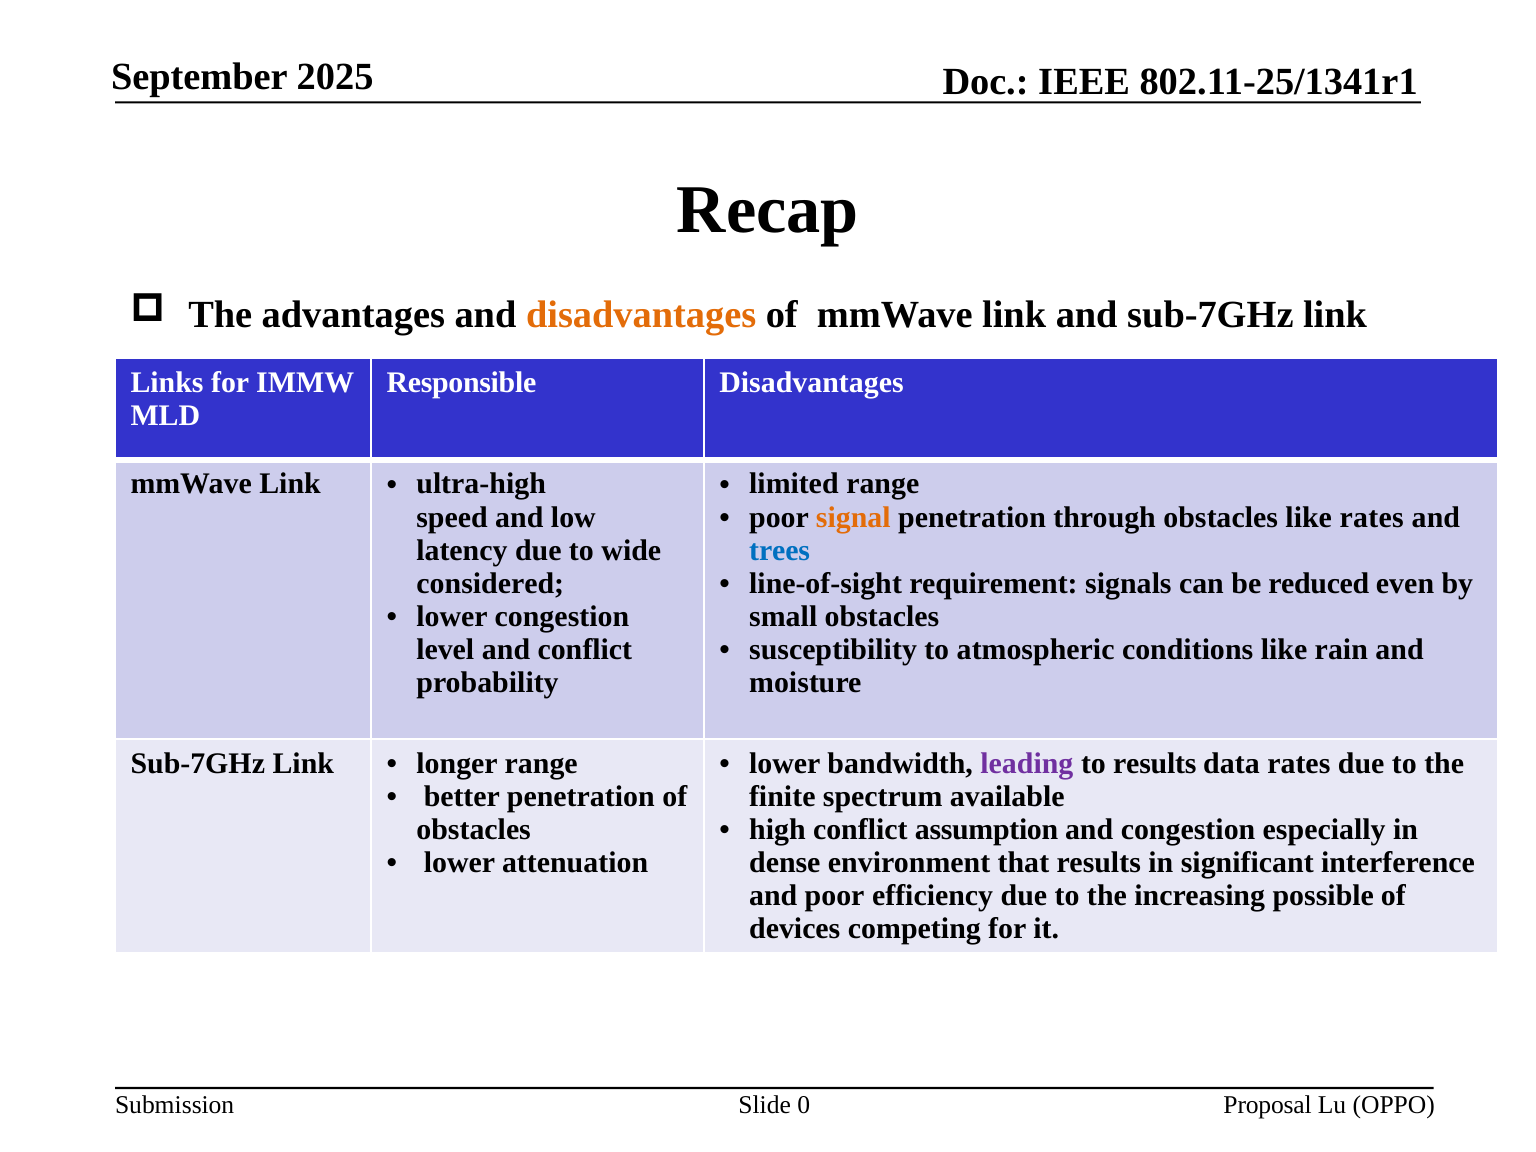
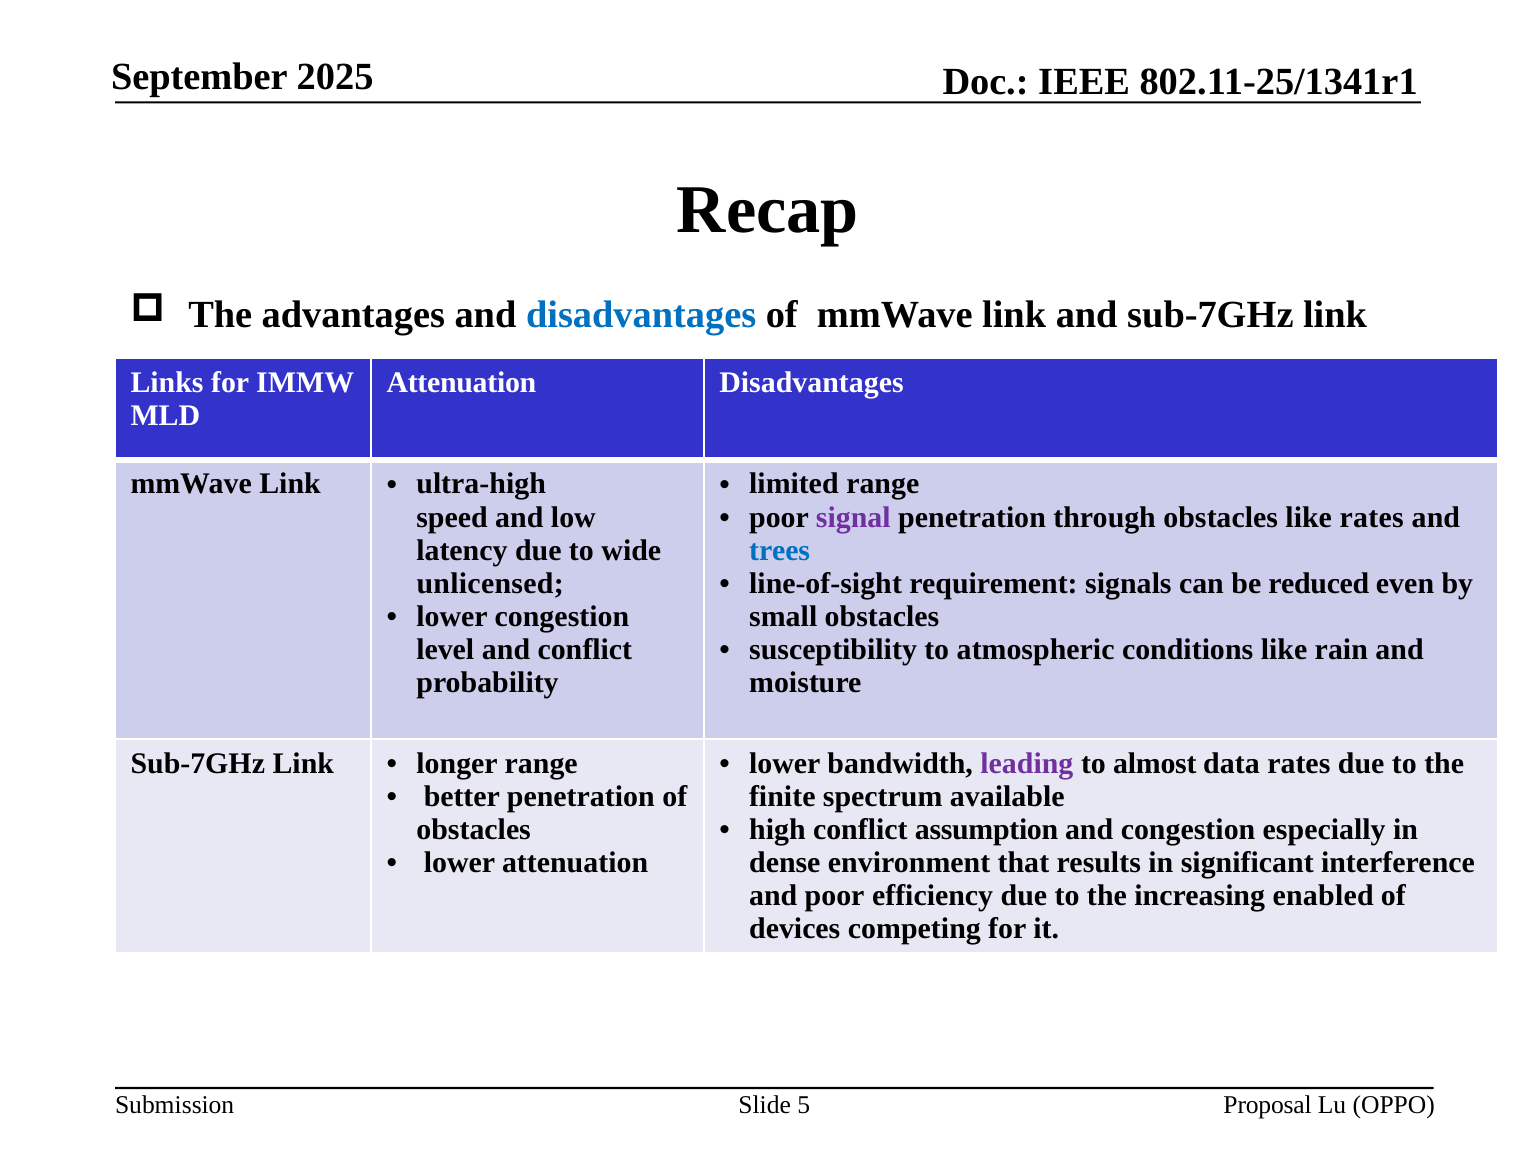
disadvantages colour: orange -> blue (641, 315)
Responsible: Responsible -> Attenuation (461, 383)
signal colour: orange -> purple (853, 517)
considered: considered -> unlicensed (490, 583)
to results: results -> almost (1155, 764)
possible: possible -> enabled (1323, 896)
0: 0 -> 5 (804, 1105)
